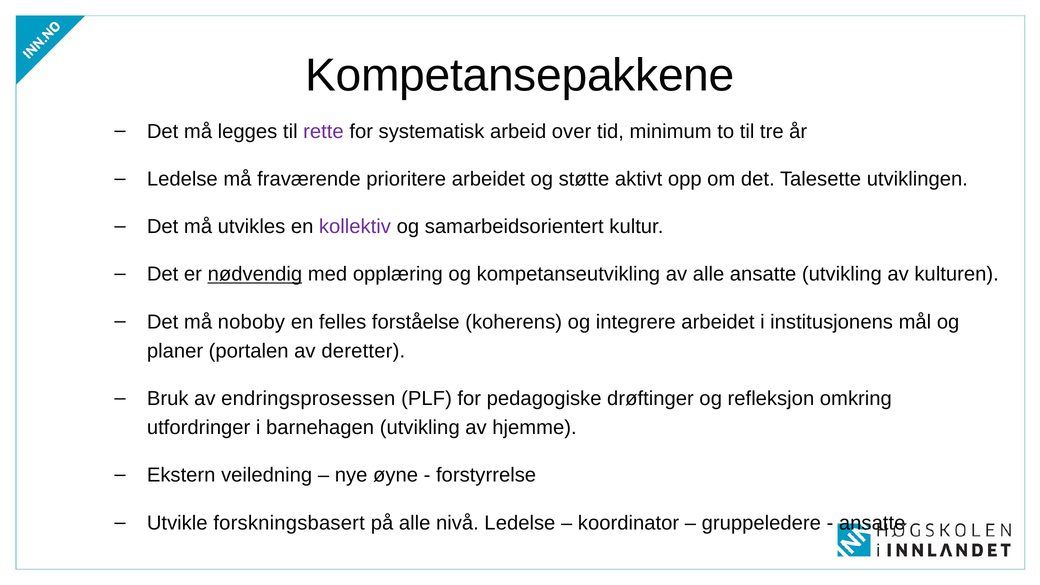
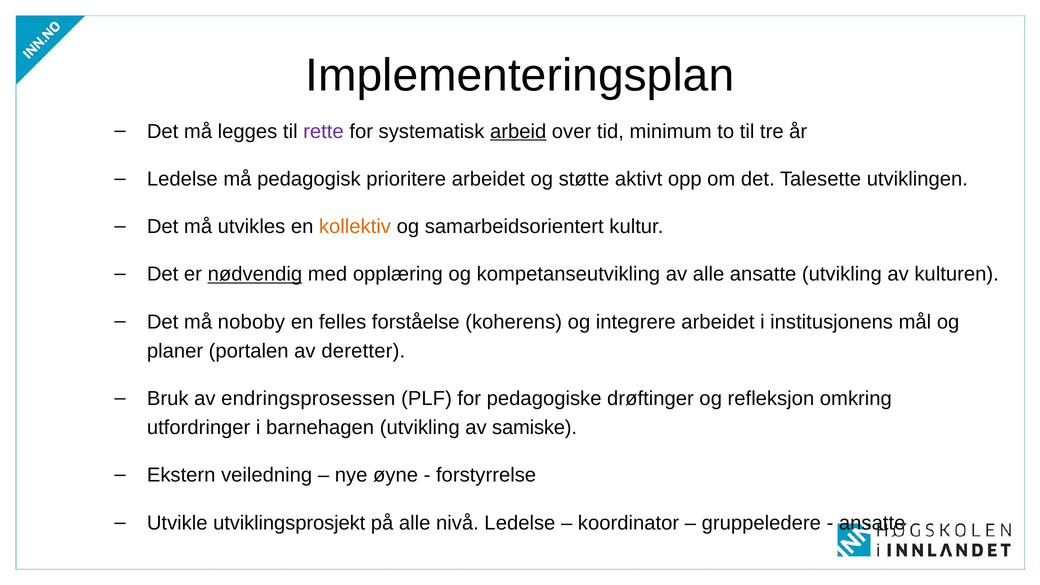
Kompetansepakkene: Kompetansepakkene -> Implementeringsplan (520, 75)
arbeid underline: none -> present (518, 131)
fraværende: fraværende -> pedagogisk (309, 179)
kollektiv colour: purple -> orange (355, 227)
hjemme: hjemme -> samiske (535, 428)
forskningsbasert: forskningsbasert -> utviklingsprosjekt (289, 523)
